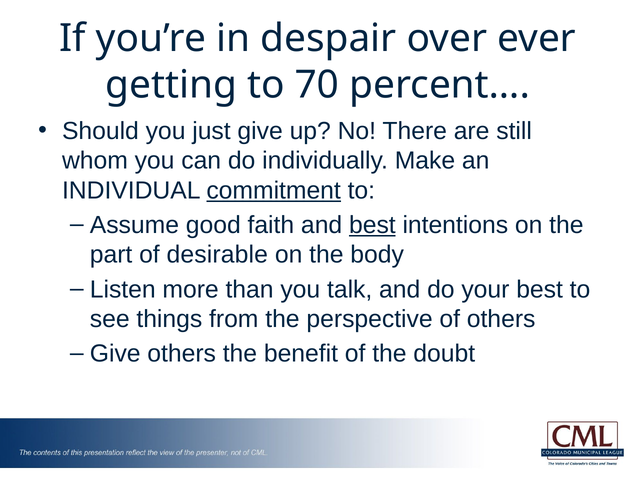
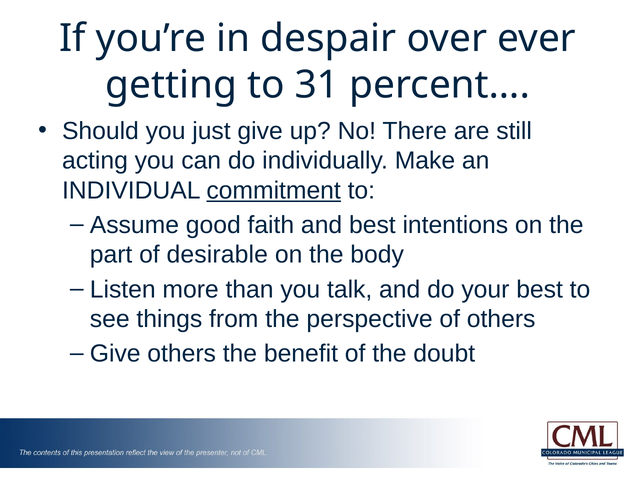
70: 70 -> 31 (317, 85)
whom: whom -> acting (95, 161)
best underline: present -> none (372, 225)
